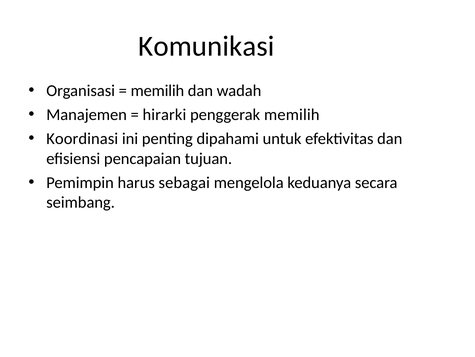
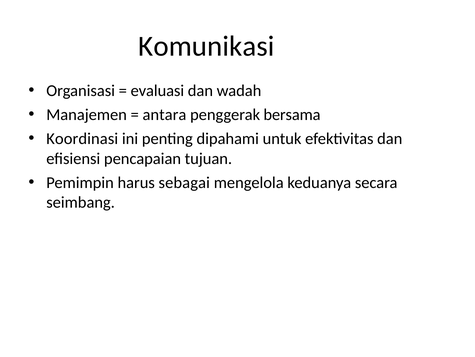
memilih: memilih -> evaluasi (157, 90)
hirarki: hirarki -> antara (164, 114)
penggerak memilih: memilih -> bersama (292, 114)
